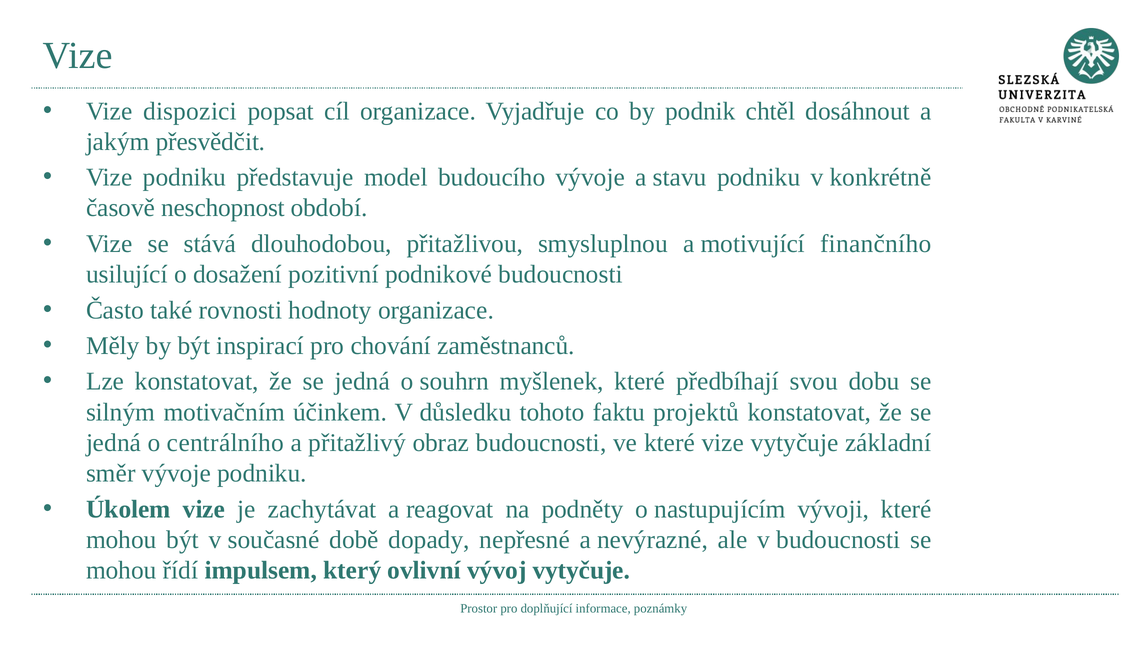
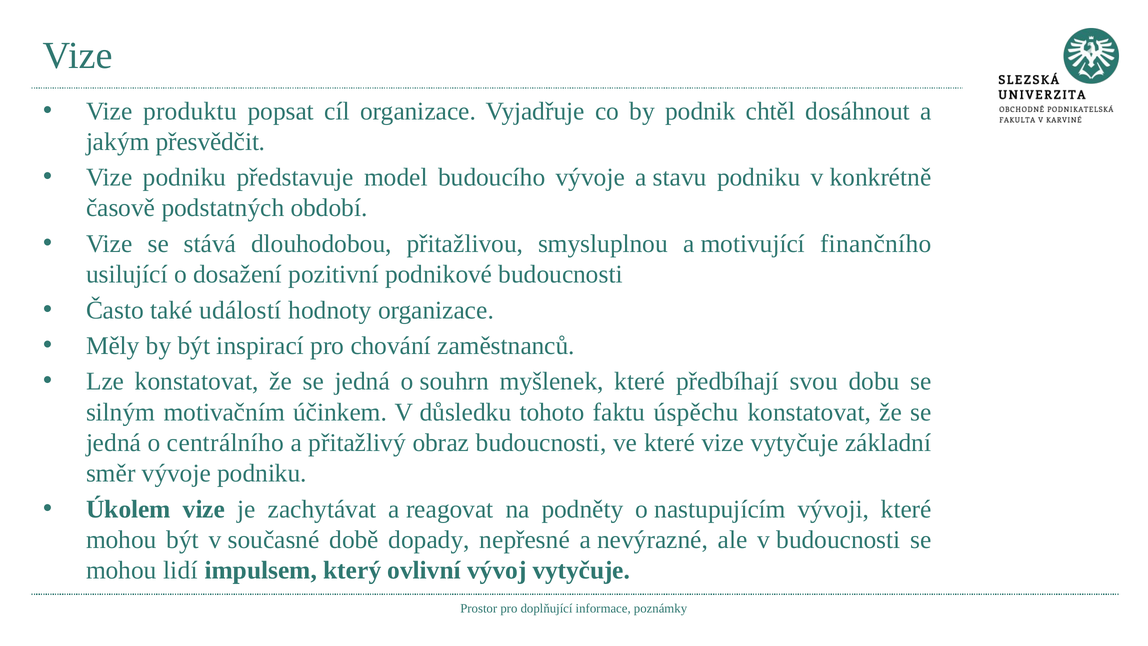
dispozici: dispozici -> produktu (190, 111)
neschopnost: neschopnost -> podstatných (223, 208)
rovnosti: rovnosti -> událostí (240, 310)
projektů: projektů -> úspěchu (696, 412)
řídí: řídí -> lidí (180, 570)
